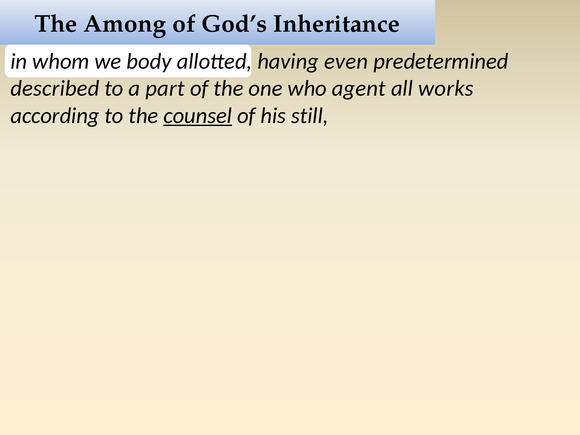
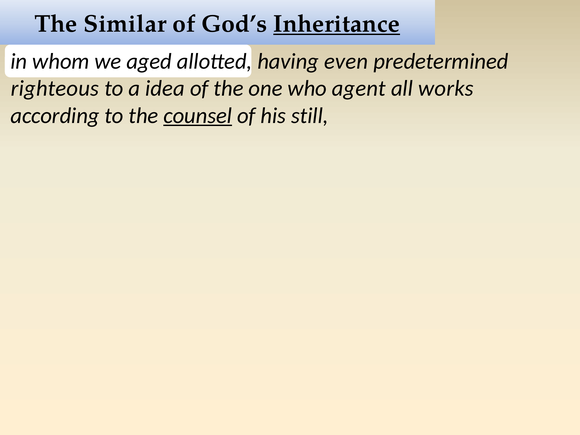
Among: Among -> Similar (125, 24)
Inheritance underline: none -> present (337, 24)
body: body -> aged (149, 61)
described: described -> righteous (55, 89)
part: part -> idea (165, 89)
